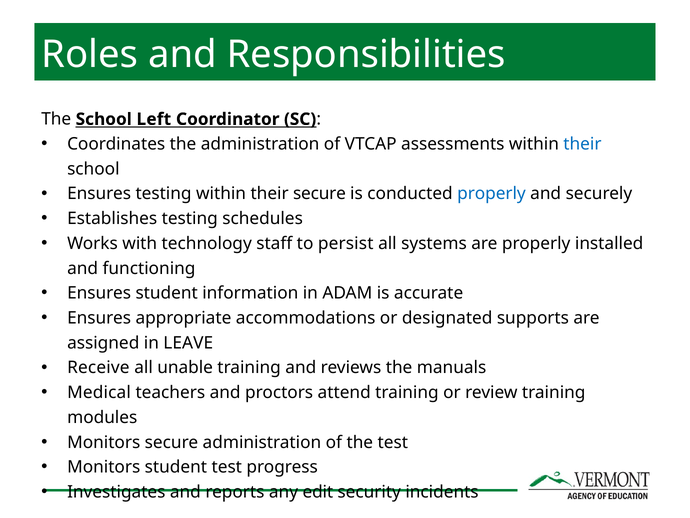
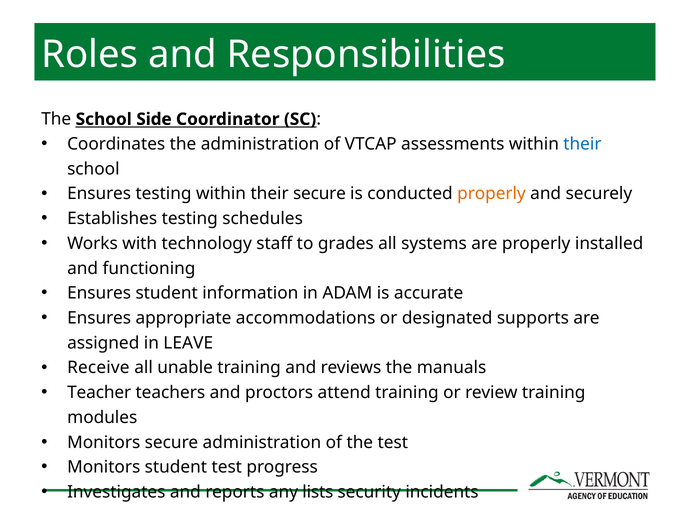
Left: Left -> Side (154, 119)
properly colour: blue -> orange (491, 194)
persist: persist -> grades (346, 243)
Medical: Medical -> Teacher (99, 392)
edit: edit -> lists (318, 492)
